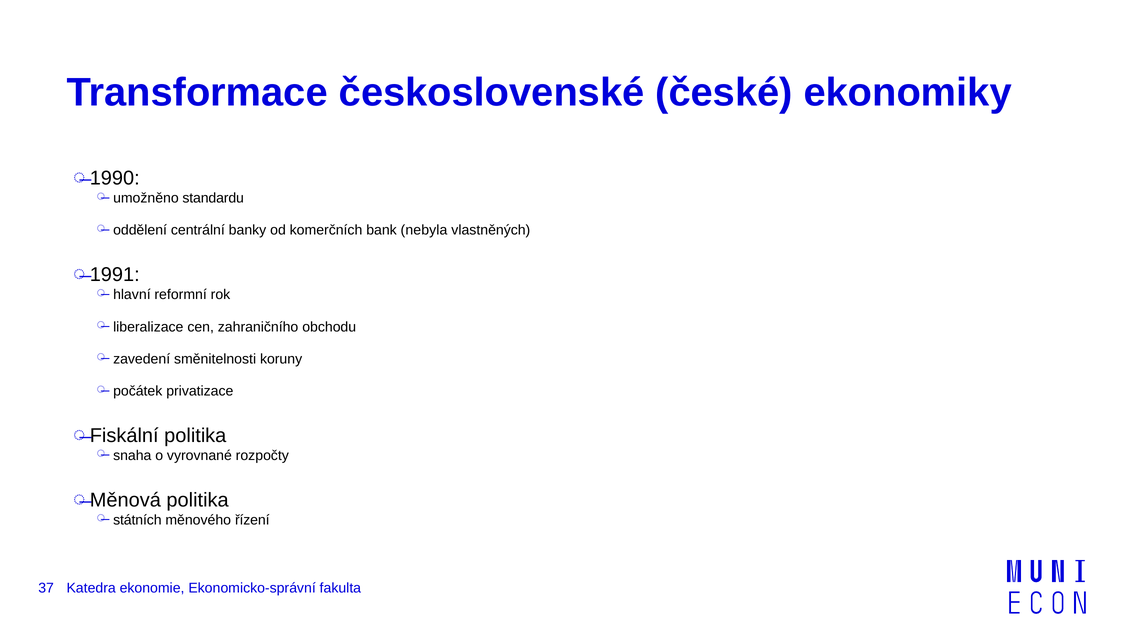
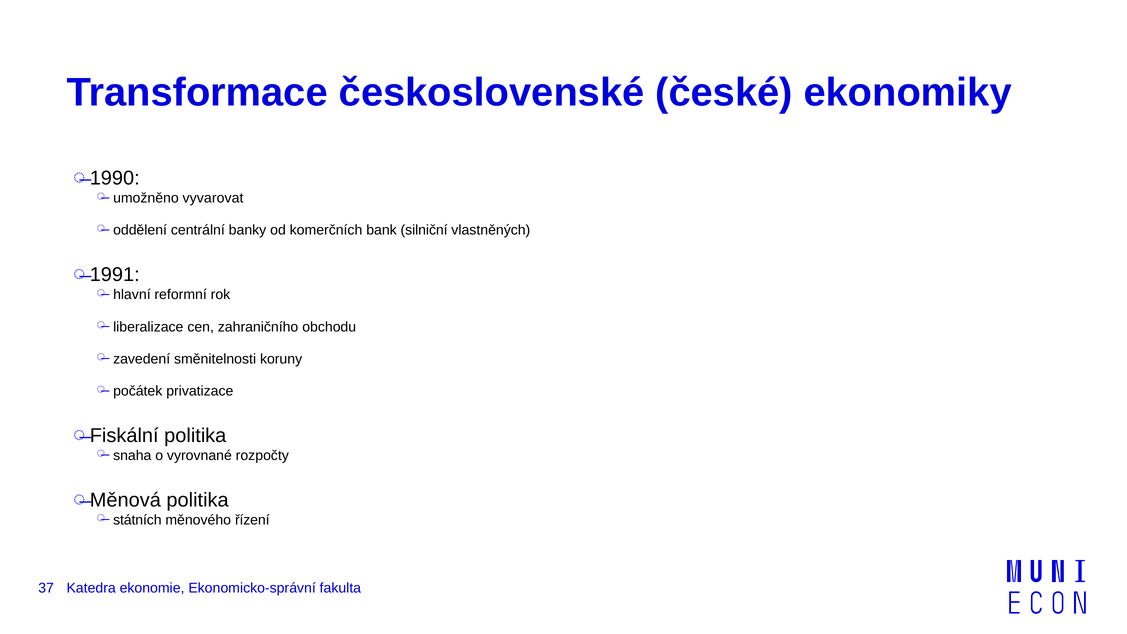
standardu: standardu -> vyvarovat (213, 198)
nebyla: nebyla -> silniční (424, 230)
